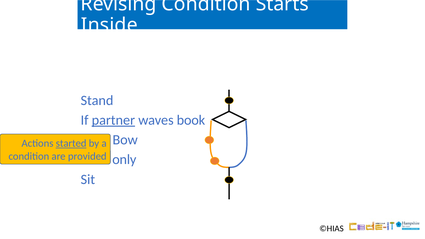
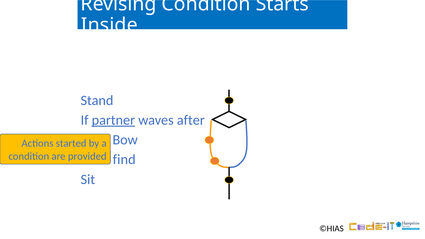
book: book -> after (191, 120)
started underline: present -> none (71, 143)
only: only -> find (124, 160)
